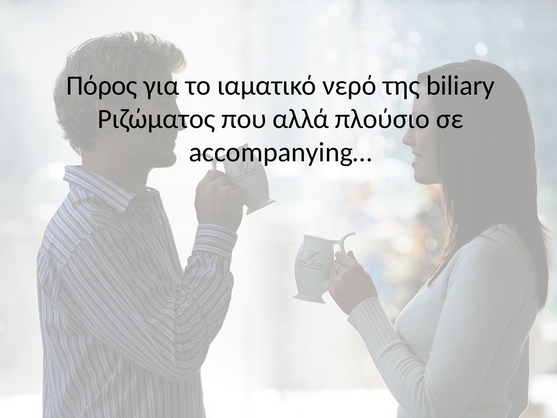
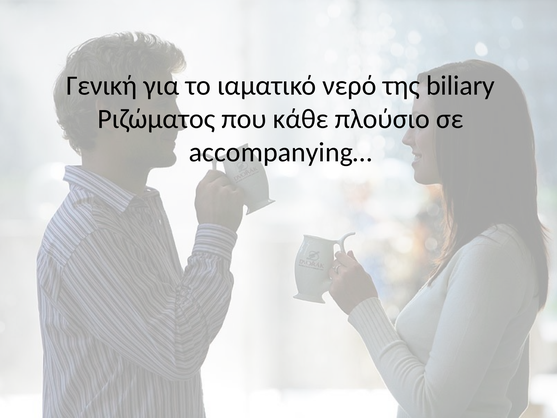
Πόρος: Πόρος -> Γενική (102, 85)
αλλά: αλλά -> κάθε (301, 119)
